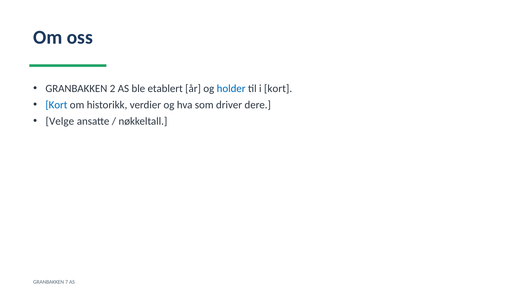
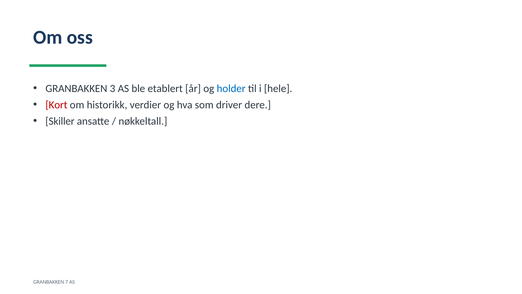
2: 2 -> 3 (113, 88)
i kort: kort -> hele (278, 88)
Kort colour: blue -> red (56, 105)
Velge: Velge -> Skiller (60, 121)
